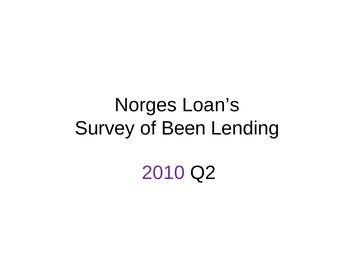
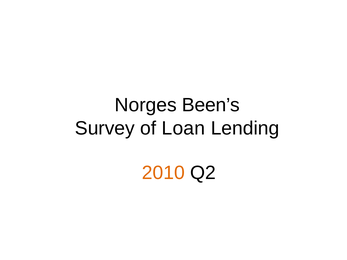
Loan’s: Loan’s -> Been’s (211, 105)
Been: Been -> Loan (183, 128)
2010 colour: purple -> orange (163, 173)
